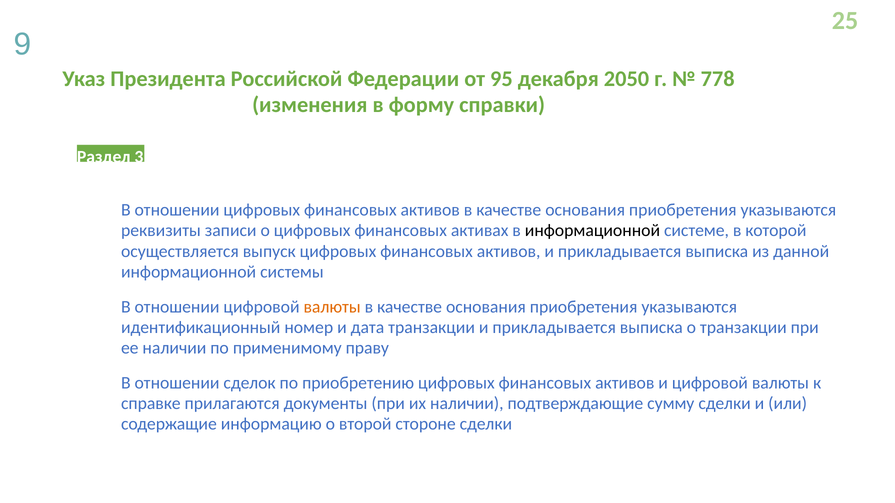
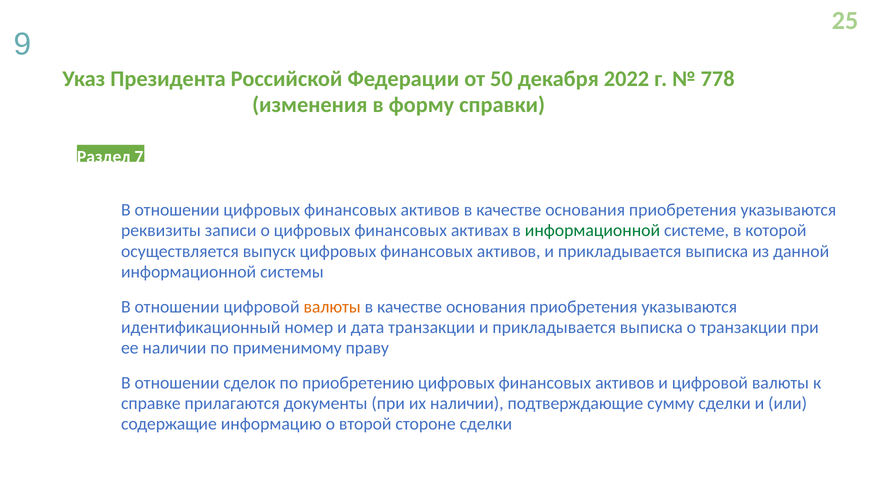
95: 95 -> 50 (501, 79)
2050: 2050 -> 2022 (627, 79)
3: 3 -> 7 (139, 157)
информационной colour: black -> green (592, 231)
